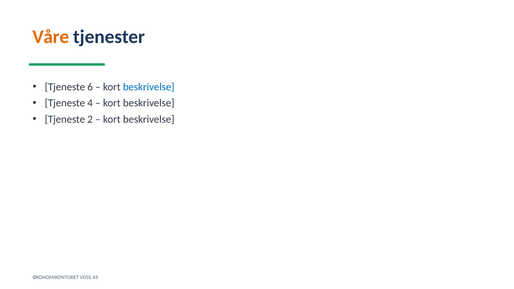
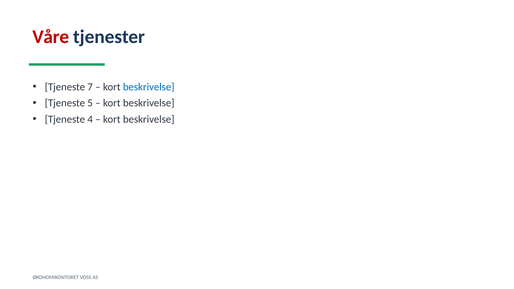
Våre colour: orange -> red (51, 37)
6: 6 -> 7 (90, 87)
4: 4 -> 5 (90, 103)
2: 2 -> 4 (90, 119)
